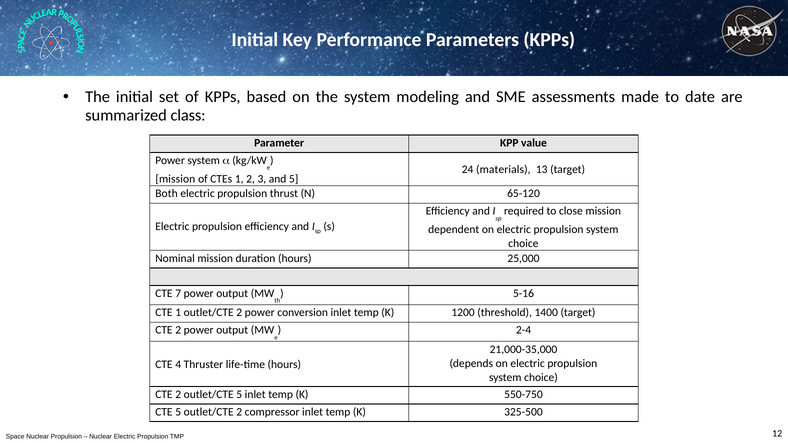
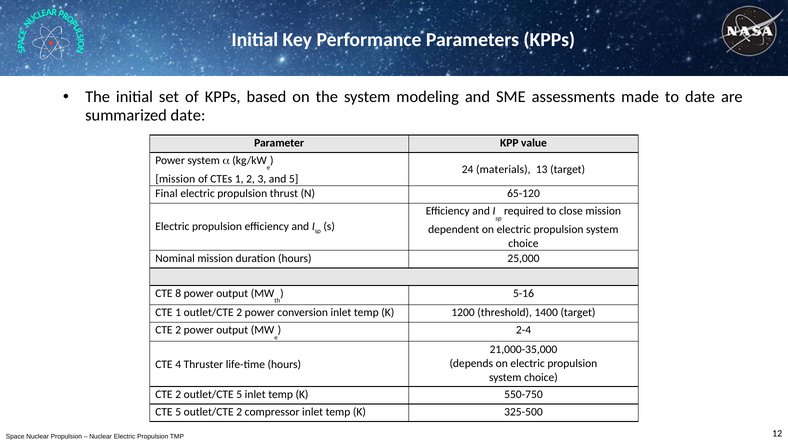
summarized class: class -> date (188, 115)
Both: Both -> Final (166, 194)
7: 7 -> 8 (178, 294)
